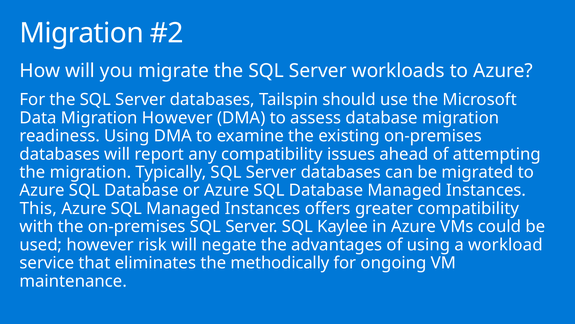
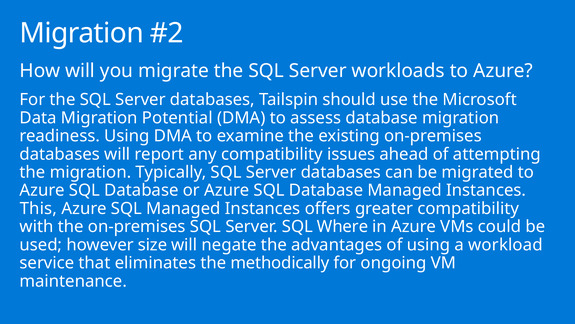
Migration However: However -> Potential (177, 118)
Kaylee: Kaylee -> Where (343, 226)
risk: risk -> size (153, 244)
